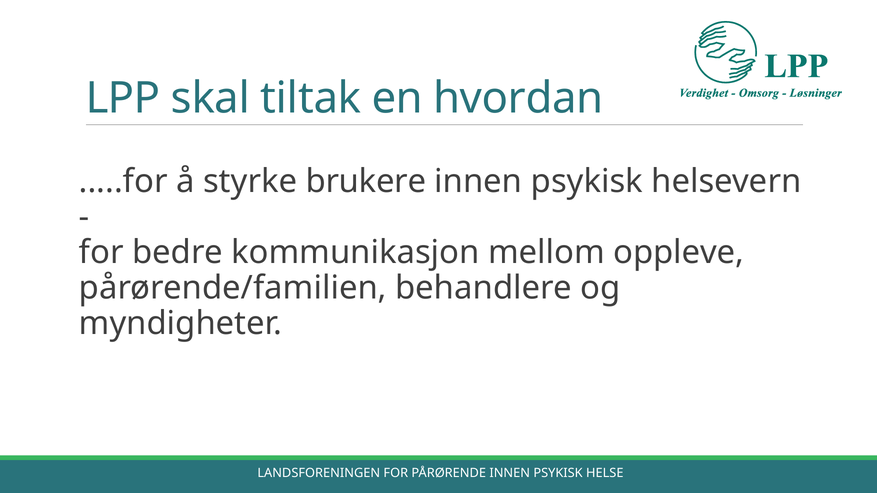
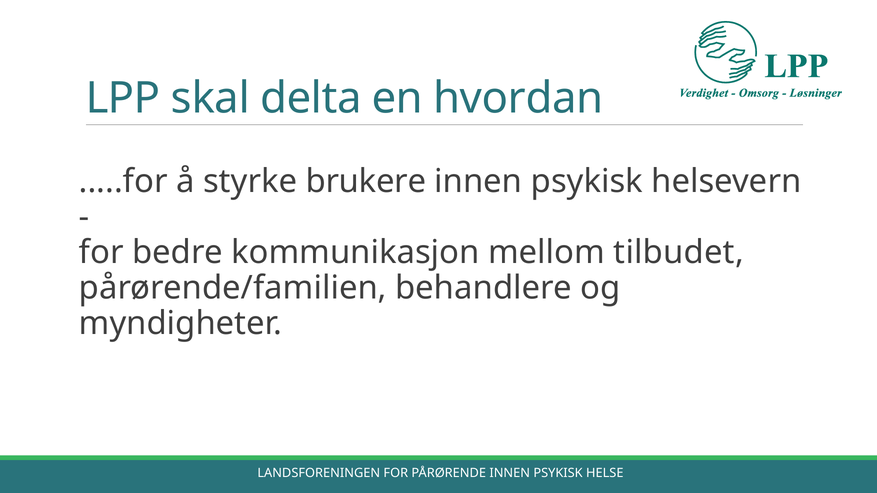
tiltak: tiltak -> delta (311, 98)
oppleve: oppleve -> tilbudet (679, 252)
